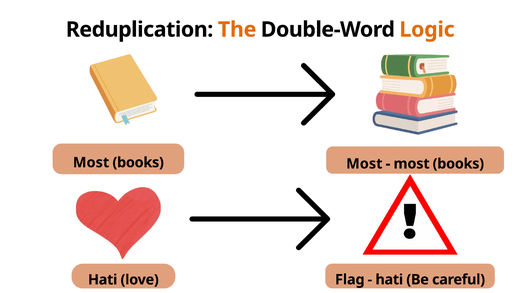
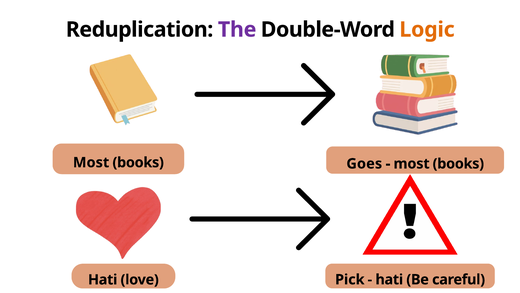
The colour: orange -> purple (237, 30)
Most: Most -> Goes (364, 163)
Flag: Flag -> Pick (350, 279)
